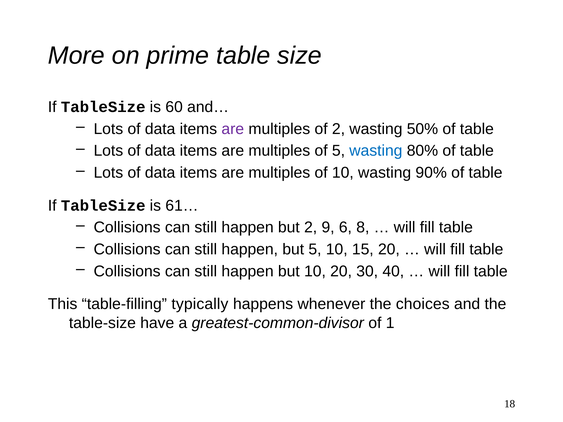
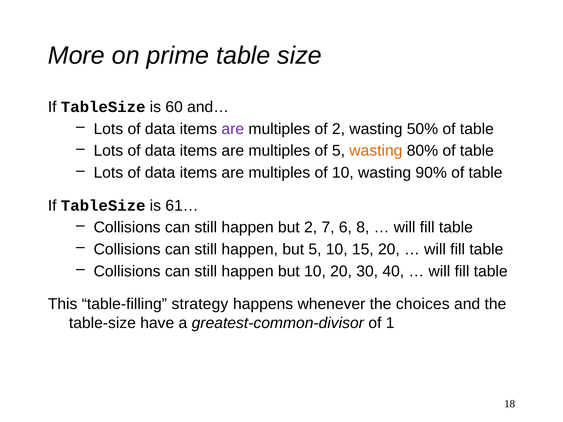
wasting colour: blue -> orange (376, 151)
9: 9 -> 7 (328, 228)
typically: typically -> strategy (200, 304)
